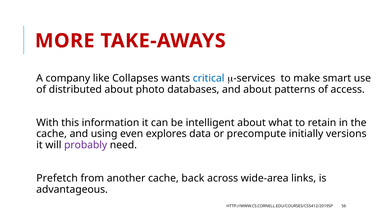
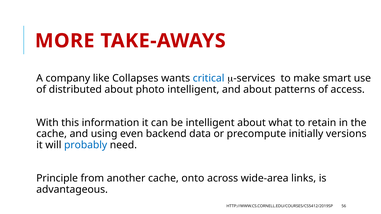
photo databases: databases -> intelligent (193, 90)
explores: explores -> backend (166, 134)
probably colour: purple -> blue (86, 145)
Prefetch: Prefetch -> Principle (57, 179)
back: back -> onto (193, 179)
